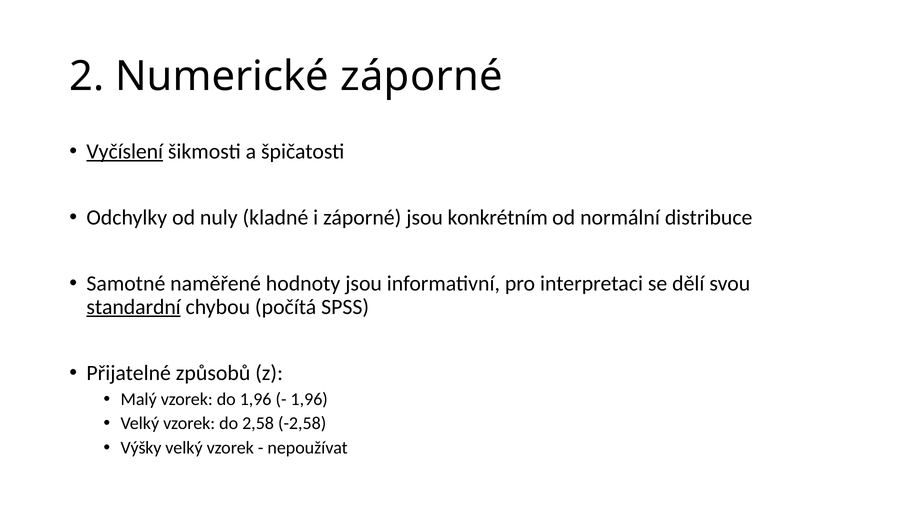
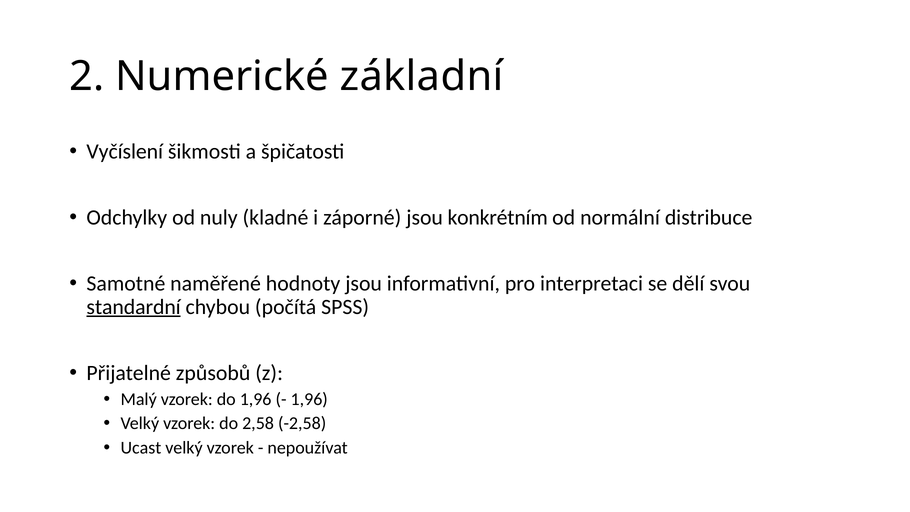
Numerické záporné: záporné -> základní (422, 76)
Vyčíslení underline: present -> none (125, 151)
Výšky: Výšky -> Ucast (141, 448)
